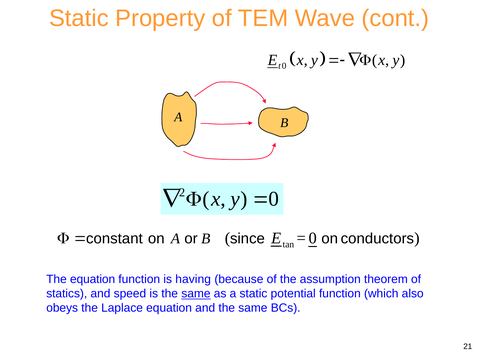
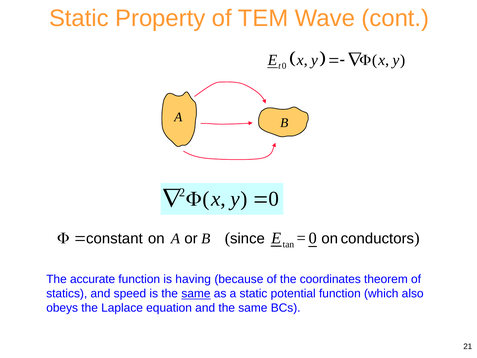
The equation: equation -> accurate (93, 279)
assumption: assumption -> coordinates (330, 279)
